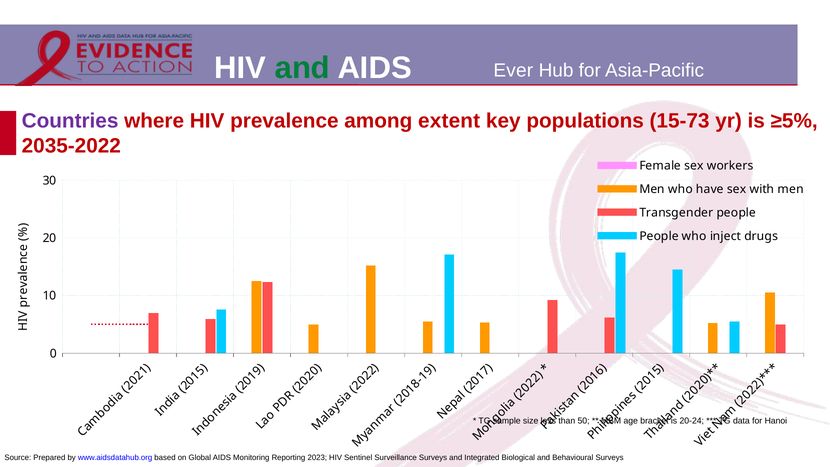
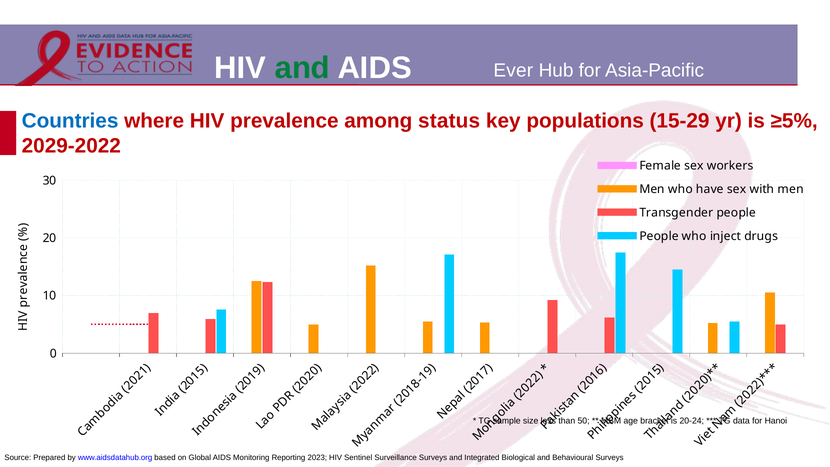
Countries colour: purple -> blue (70, 121)
extent: extent -> status (449, 121)
15-73: 15-73 -> 15-29 (680, 121)
2035-2022: 2035-2022 -> 2029-2022 (71, 146)
